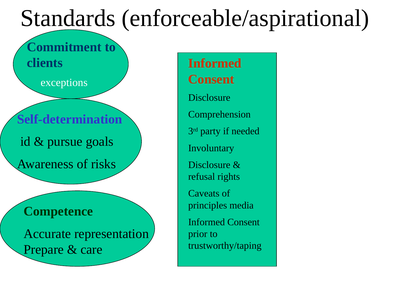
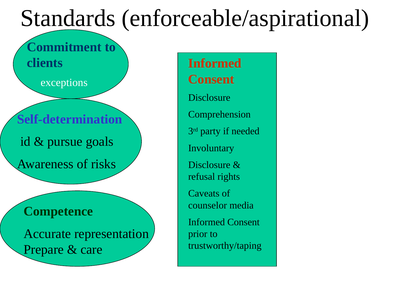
principles: principles -> counselor (208, 205)
